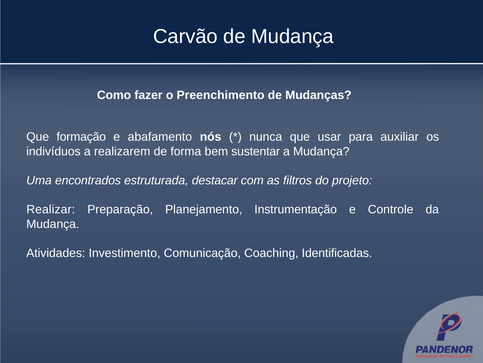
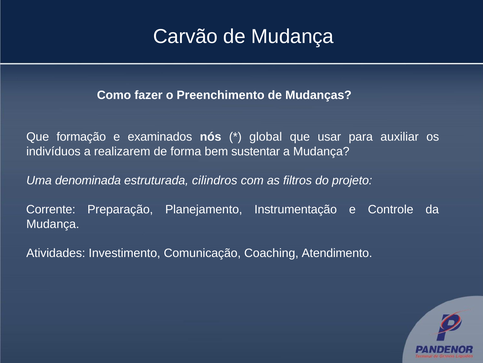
abafamento: abafamento -> examinados (160, 137)
nunca: nunca -> global (266, 137)
encontrados: encontrados -> denominada (88, 180)
destacar: destacar -> cilindros (215, 180)
Realizar: Realizar -> Corrente (51, 209)
Identificadas: Identificadas -> Atendimento (337, 253)
